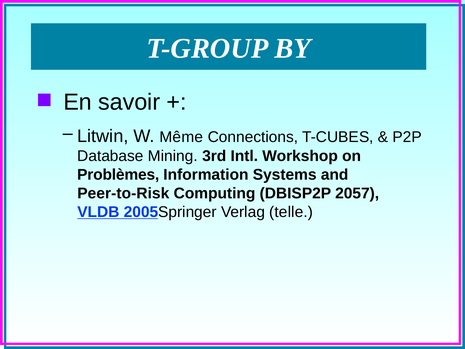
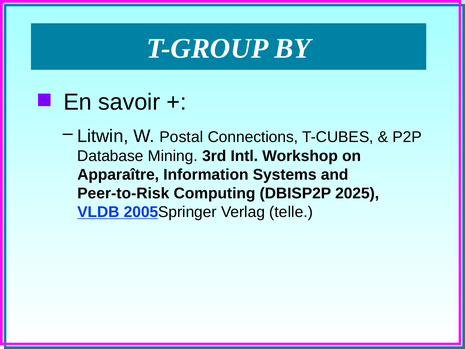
Même: Même -> Postal (181, 137)
Problèmes: Problèmes -> Apparaître (118, 175)
2057: 2057 -> 2025 (357, 193)
